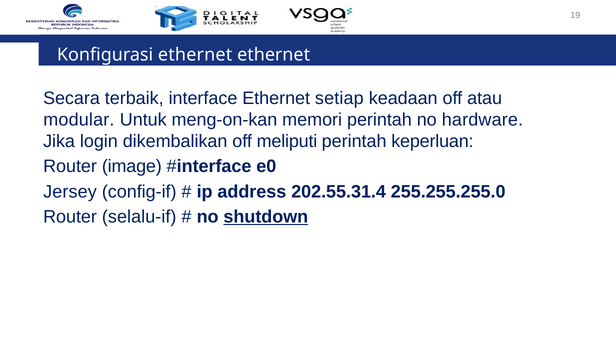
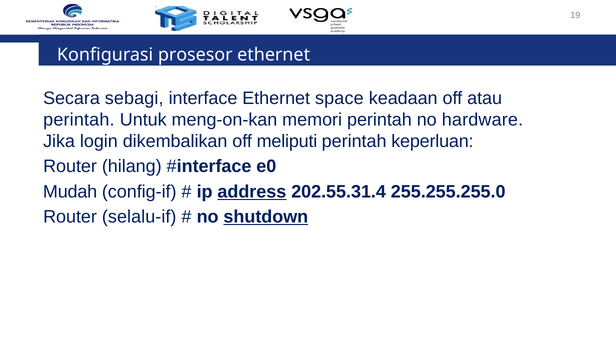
Konfigurasi ethernet: ethernet -> prosesor (195, 55)
terbaik: terbaik -> sebagi (134, 98)
setiap: setiap -> space (339, 98)
modular: modular -> perintah (79, 120)
image: image -> hilang (132, 166)
Jersey: Jersey -> Mudah (70, 191)
address underline: none -> present (252, 191)
